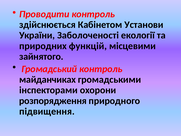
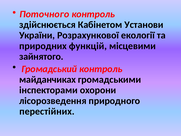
Проводити: Проводити -> Поточного (44, 14)
Заболоченості: Заболоченості -> Розрахункової (88, 35)
розпорядження: розпорядження -> лісорозведення (53, 101)
підвищення: підвищення -> перестійних (47, 111)
